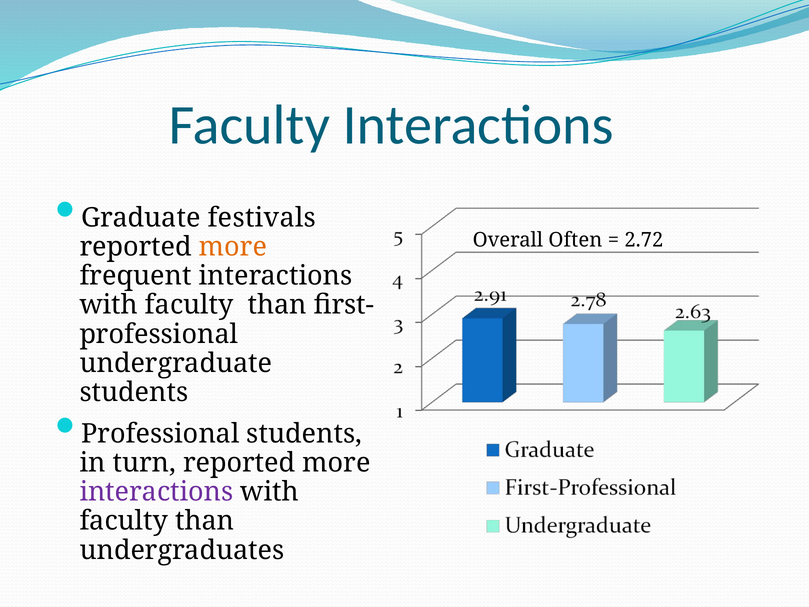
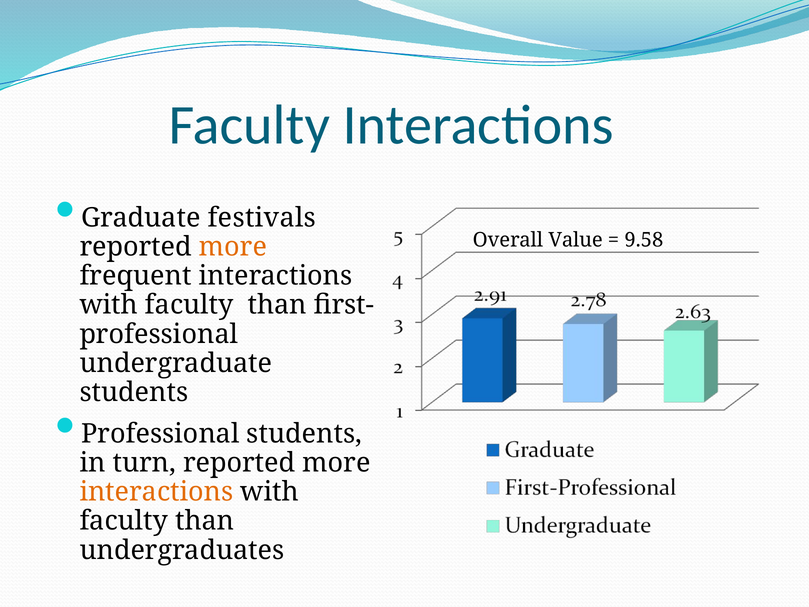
Often: Often -> Value (576, 240)
2.72: 2.72 -> 9.58 (644, 240)
interactions colour: purple -> orange (156, 492)
